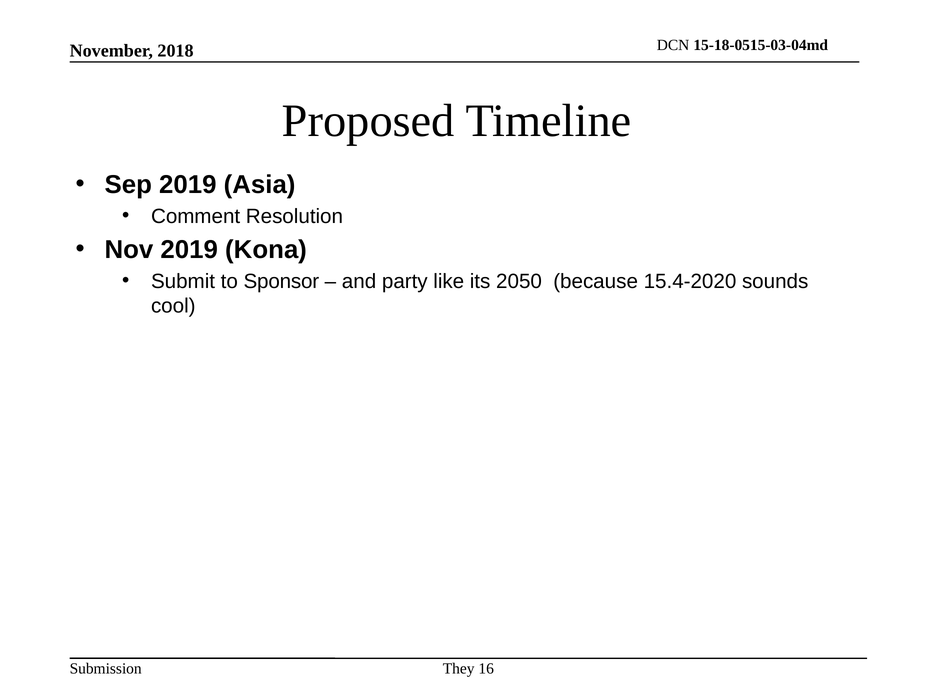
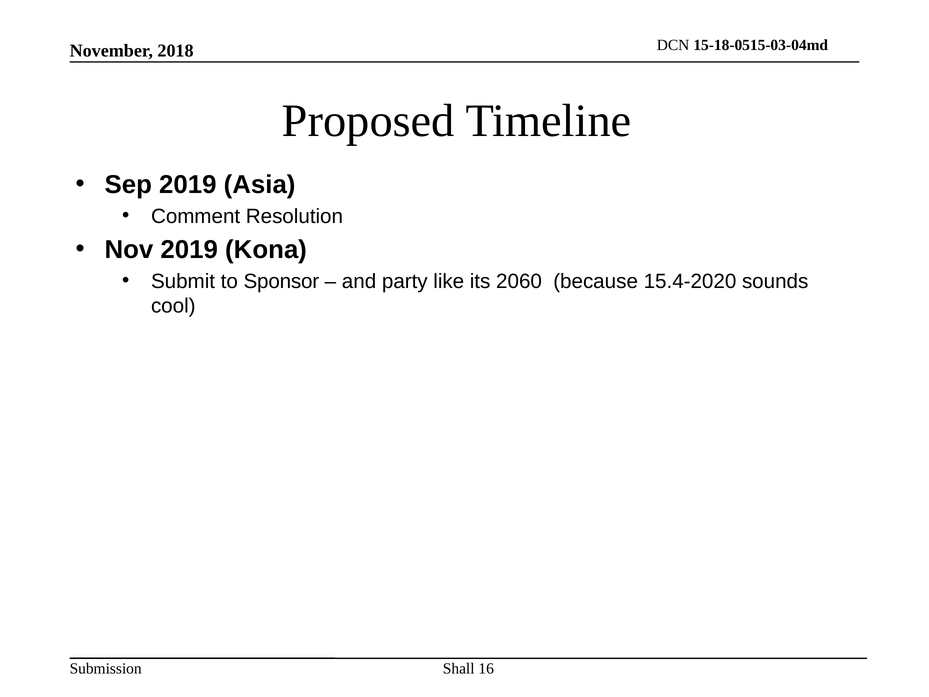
2050: 2050 -> 2060 (519, 281)
They: They -> Shall (459, 668)
